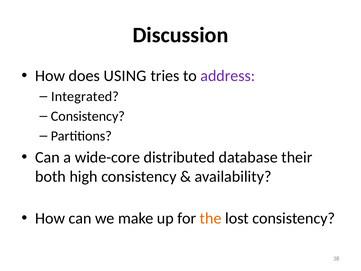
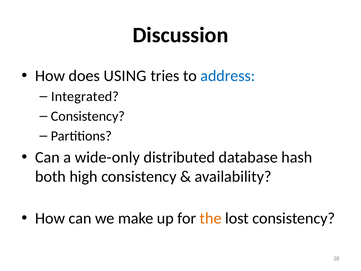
address colour: purple -> blue (228, 76)
wide-core: wide-core -> wide-only (107, 157)
their: their -> hash (297, 157)
